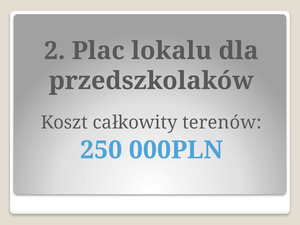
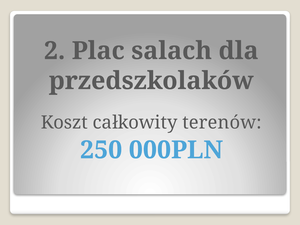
lokalu: lokalu -> salach (172, 51)
